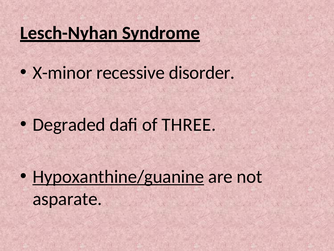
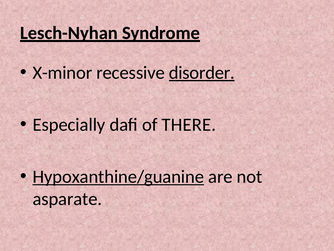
disorder underline: none -> present (202, 73)
Degraded: Degraded -> Especially (69, 124)
THREE: THREE -> THERE (189, 124)
